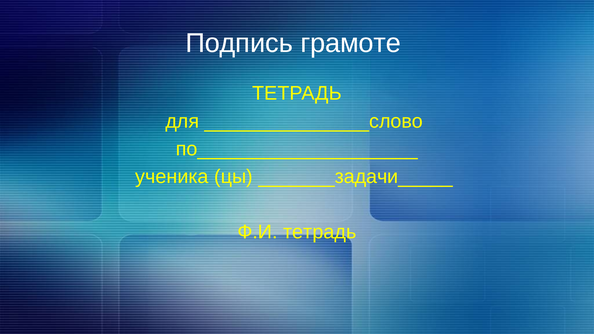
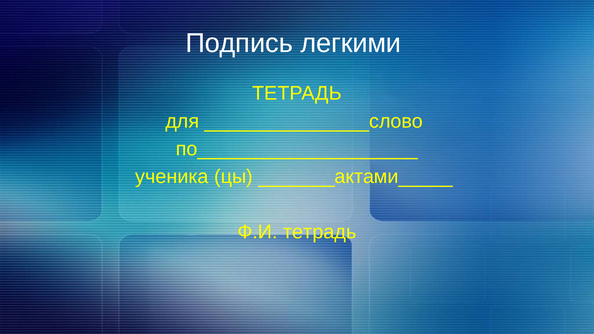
грамоте: грамоте -> легкими (351, 43)
_______задачи_____: _______задачи_____ -> _______актами_____ (356, 177)
